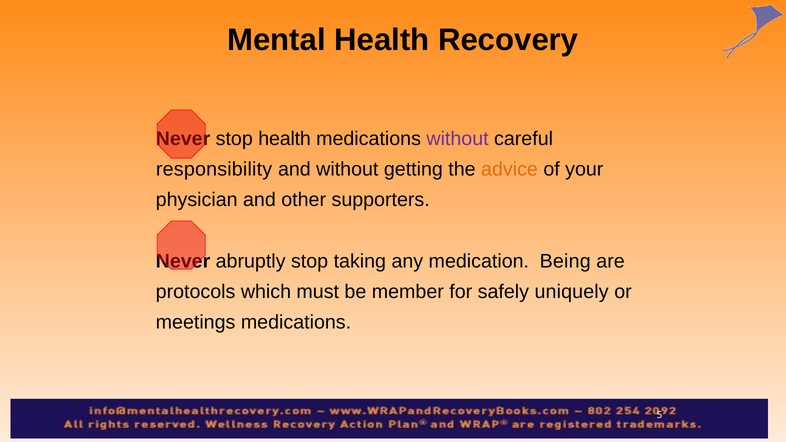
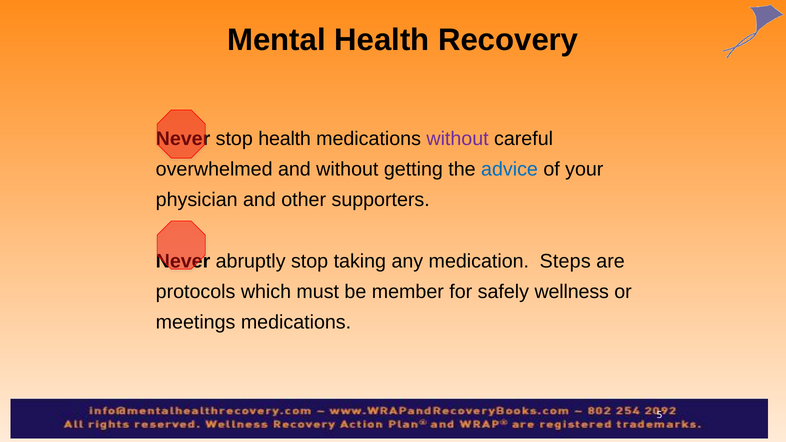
responsibility: responsibility -> overwhelmed (214, 169)
advice colour: orange -> blue (510, 169)
Being: Being -> Steps (565, 261)
uniquely: uniquely -> wellness (572, 292)
